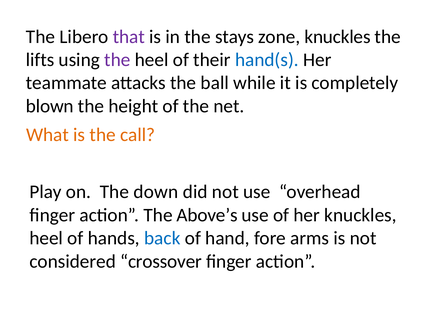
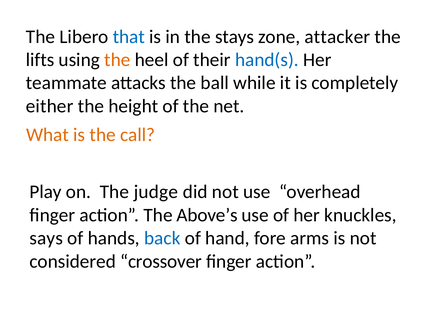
that colour: purple -> blue (129, 37)
zone knuckles: knuckles -> attacker (337, 37)
the colour: purple -> orange (117, 60)
blown: blown -> either (50, 106)
down: down -> judge (156, 192)
heel: heel -> says (46, 239)
